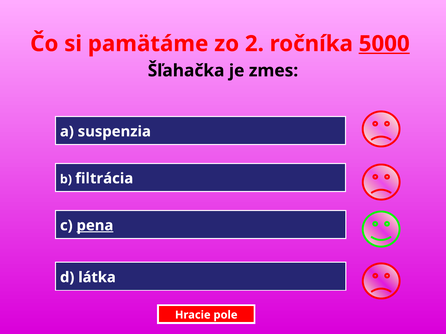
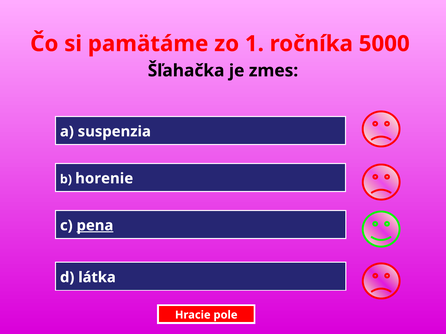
2: 2 -> 1 (254, 44)
5000 underline: present -> none (384, 44)
filtrácia: filtrácia -> horenie (104, 179)
